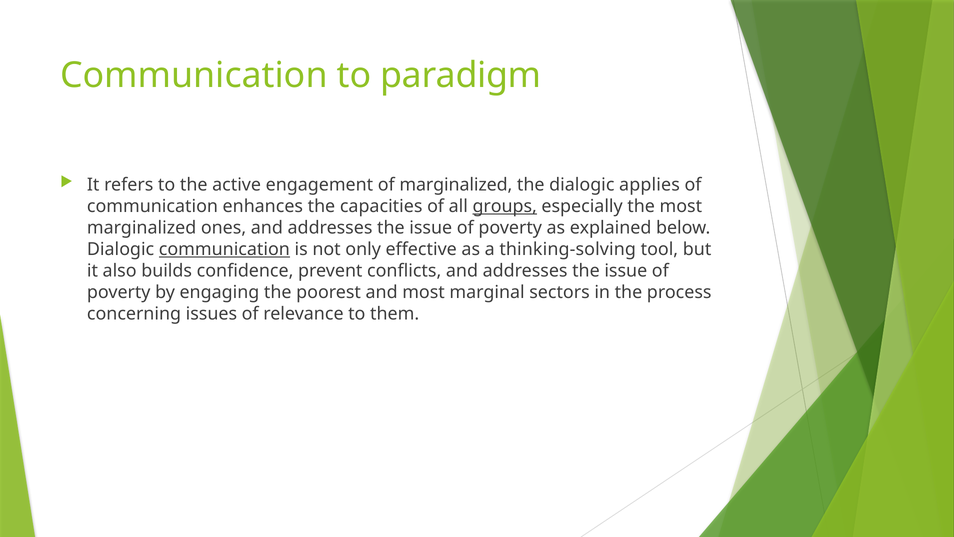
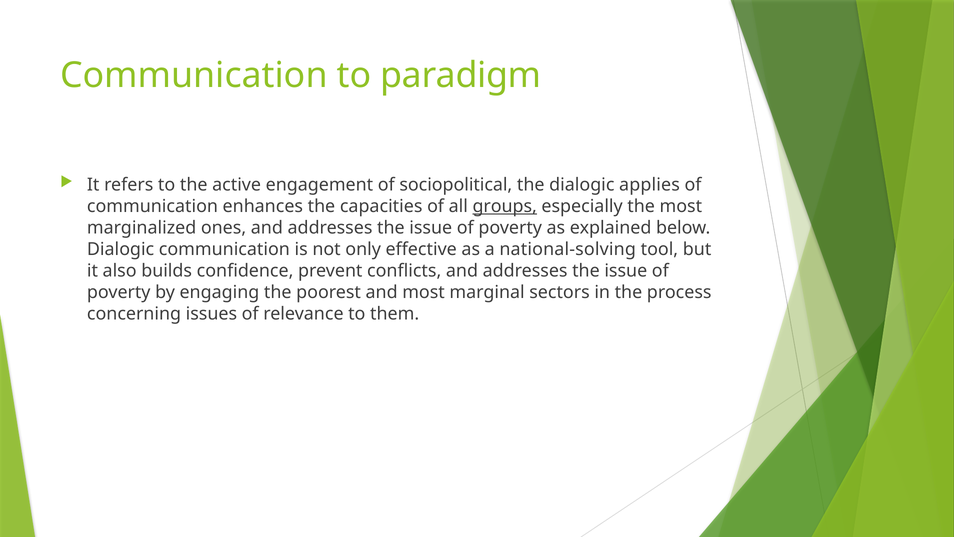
of marginalized: marginalized -> sociopolitical (456, 185)
communication underline: present -> none (224, 249)
thinking-solving: thinking-solving -> national-solving (568, 249)
